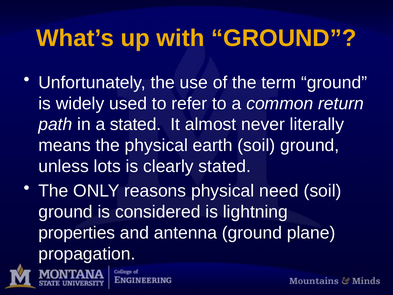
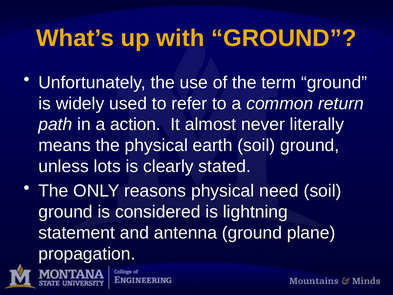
a stated: stated -> action (135, 124)
properties: properties -> statement (77, 233)
